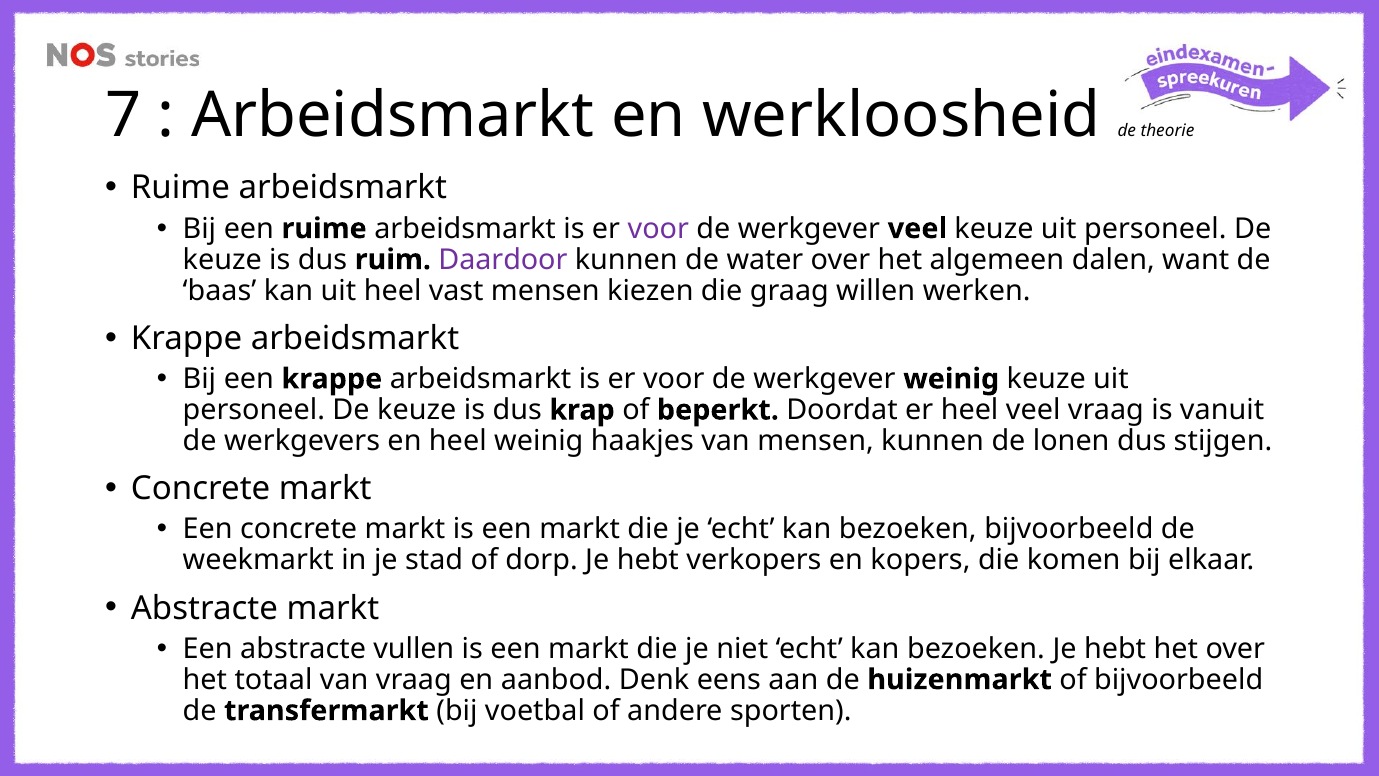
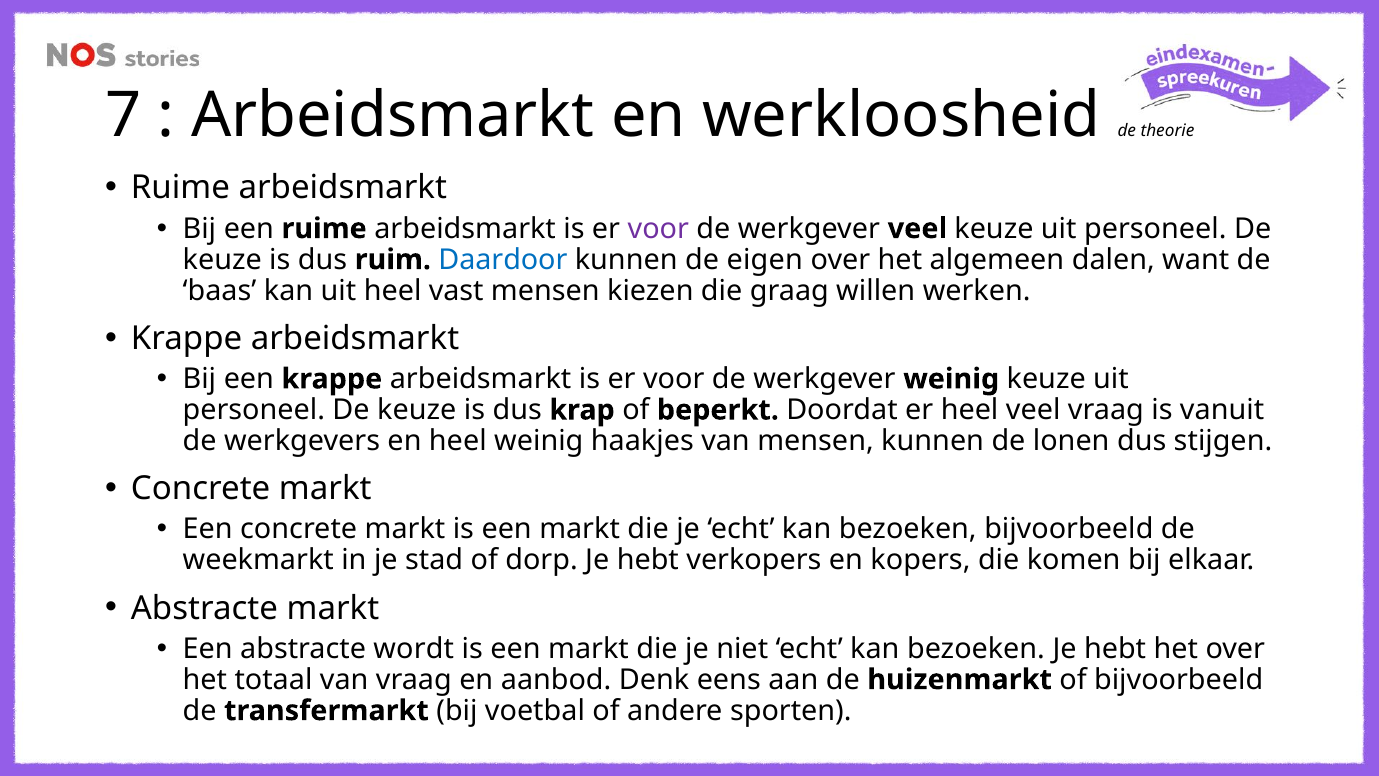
Daardoor colour: purple -> blue (503, 260)
water: water -> eigen (765, 260)
vullen: vullen -> wordt (414, 648)
